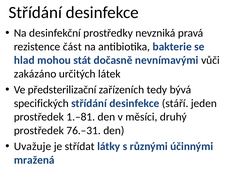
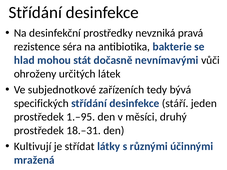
část: část -> séra (72, 47)
zakázáno: zakázáno -> ohroženy (35, 74)
předsterilizační: předsterilizační -> subjednotkové (62, 90)
1.–81: 1.–81 -> 1.–95 (81, 117)
76.–31: 76.–31 -> 18.–31 (84, 131)
Uvažuje: Uvažuje -> Kultivují (33, 147)
